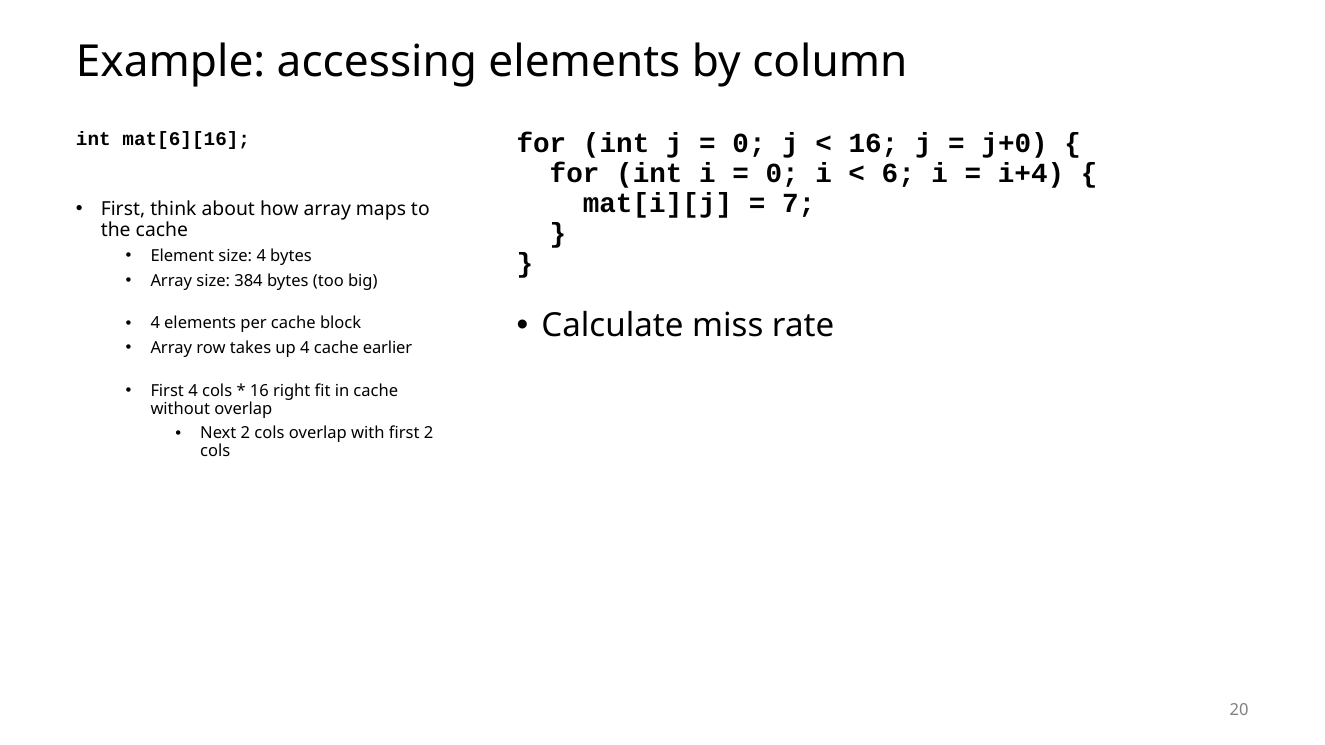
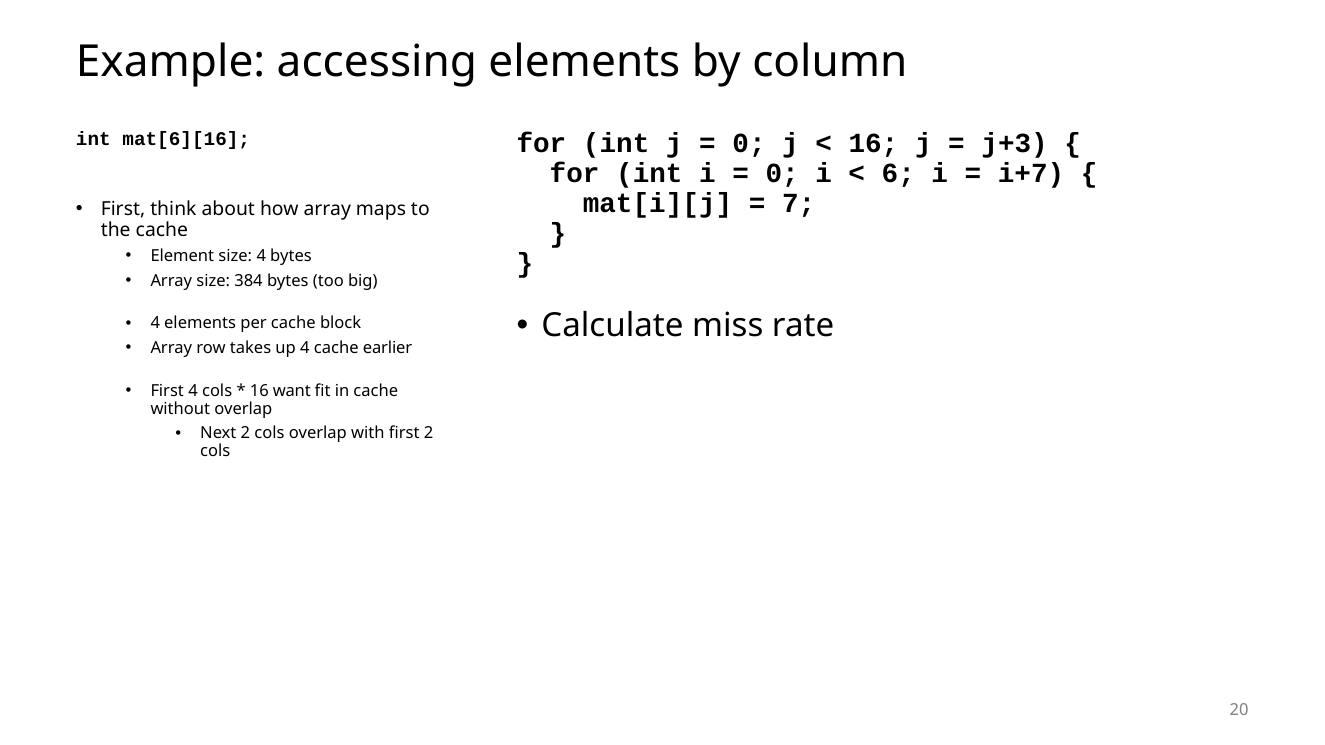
j+0: j+0 -> j+3 (1015, 144)
i+4: i+4 -> i+7 (1031, 174)
right: right -> want (292, 391)
